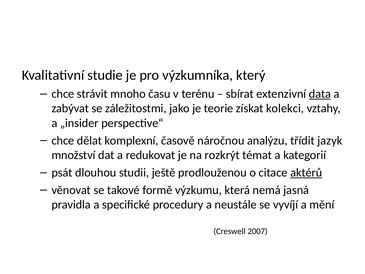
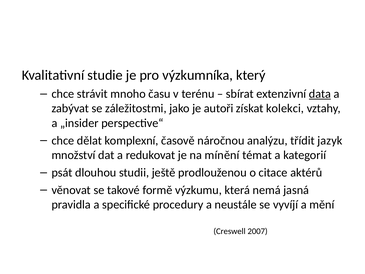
teorie: teorie -> autoři (219, 108)
rozkrýt: rozkrýt -> mínění (222, 155)
aktérů underline: present -> none (306, 172)
